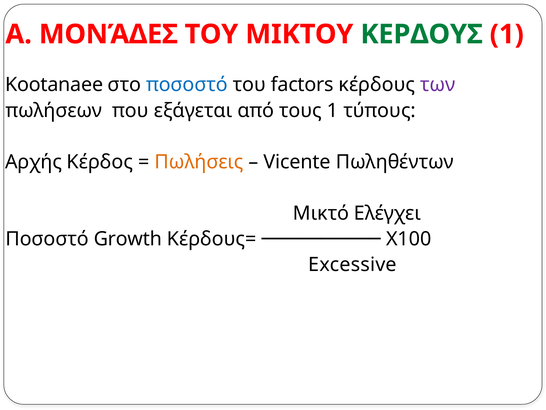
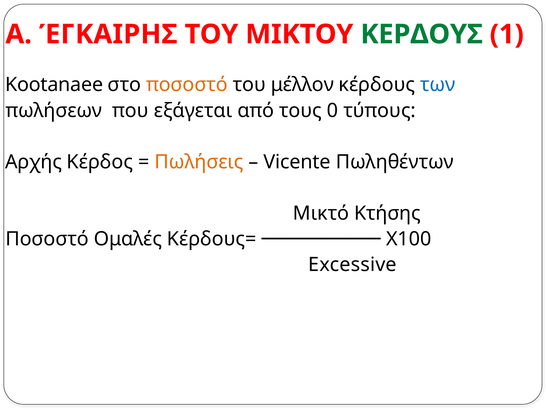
ΜΟΝΆΔΕΣ: ΜΟΝΆΔΕΣ -> ΈΓΚΑΙΡΗΣ (108, 34)
ποσοστό colour: blue -> orange (187, 85)
factors: factors -> μέλλον (302, 85)
των colour: purple -> blue (438, 85)
τους 1: 1 -> 0 (333, 110)
Ελέγχει: Ελέγχει -> Κτήσης (387, 213)
Growth: Growth -> Ομαλές (128, 239)
